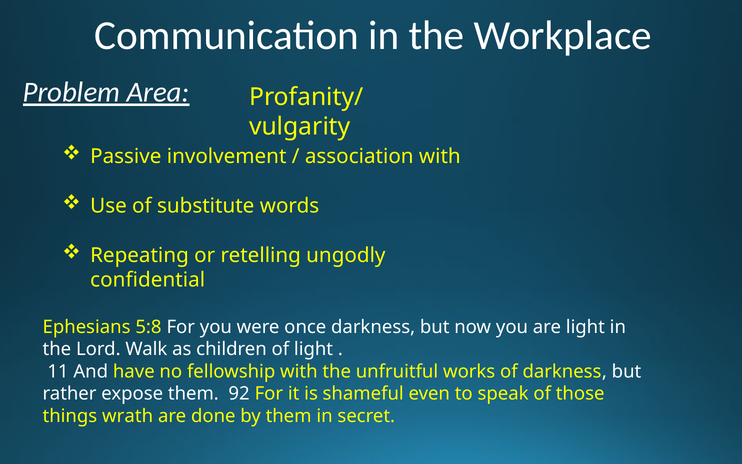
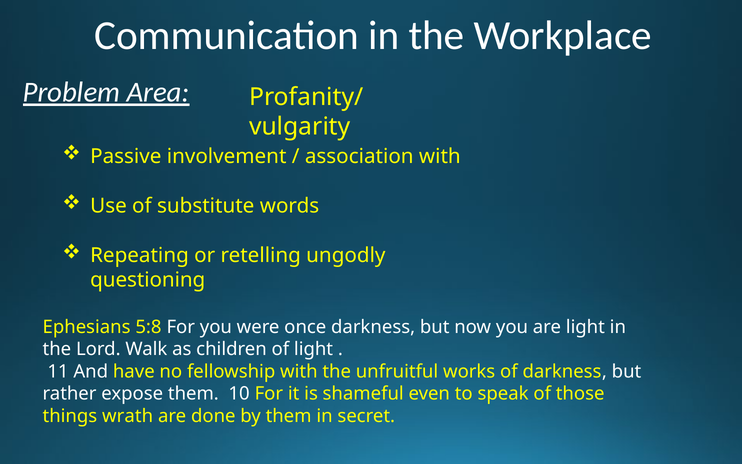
confidential: confidential -> questioning (148, 280)
92: 92 -> 10 (239, 394)
